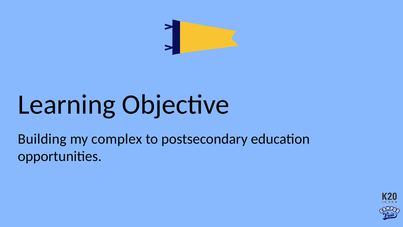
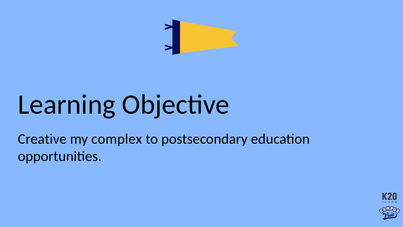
Building: Building -> Creative (42, 139)
